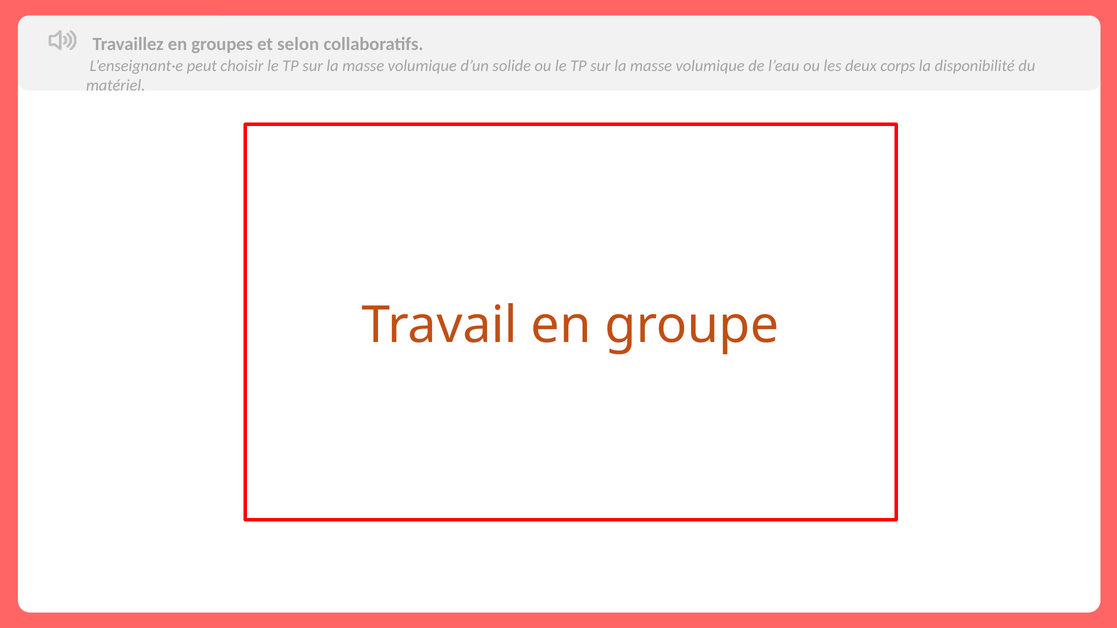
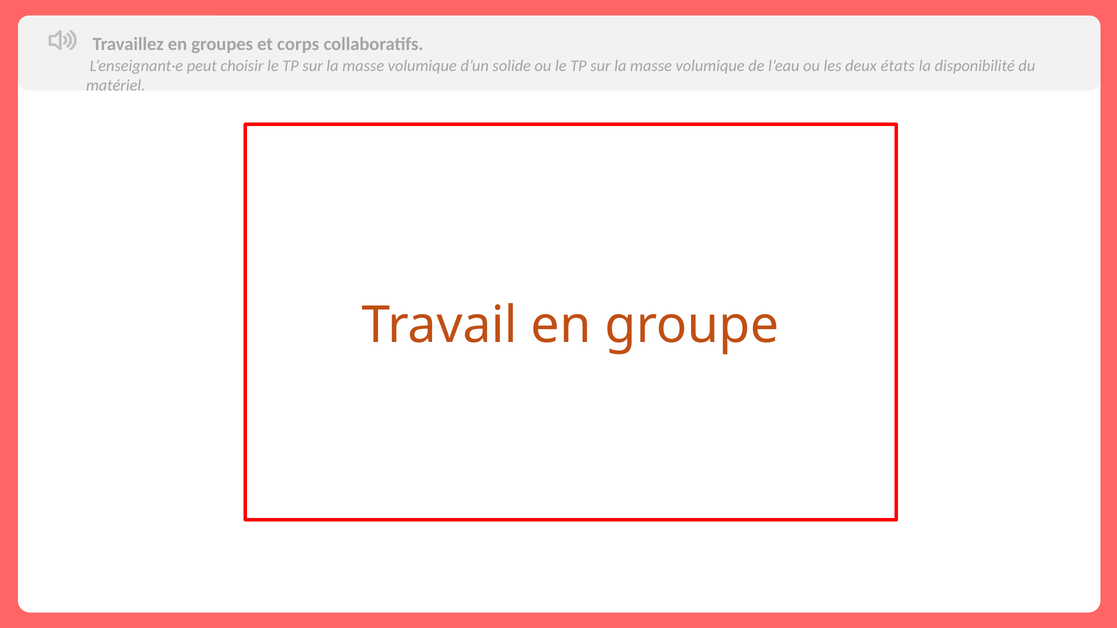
selon: selon -> corps (298, 44)
corps: corps -> états (898, 66)
